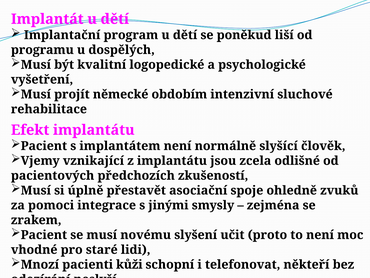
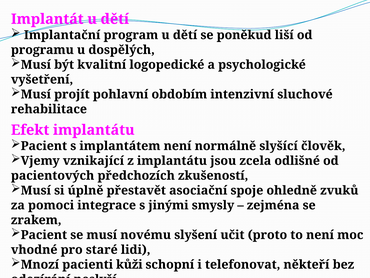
německé: německé -> pohlavní (121, 94)
